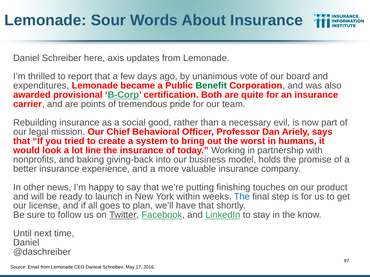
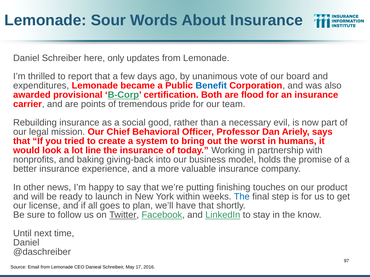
axis: axis -> only (116, 58)
Benefit colour: green -> blue (211, 86)
quite: quite -> flood (252, 95)
